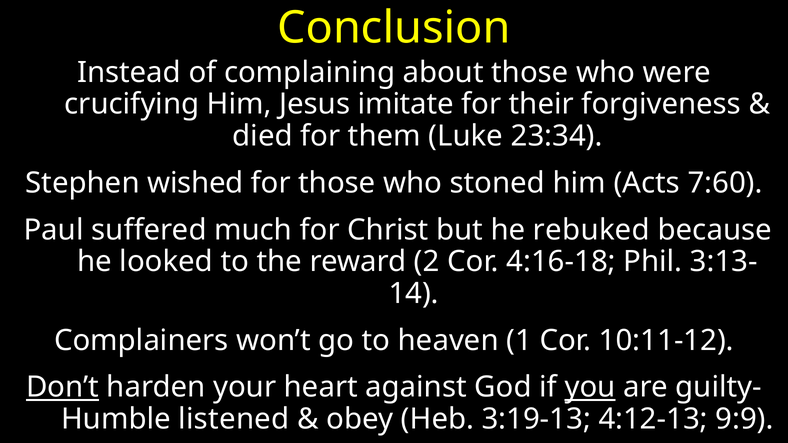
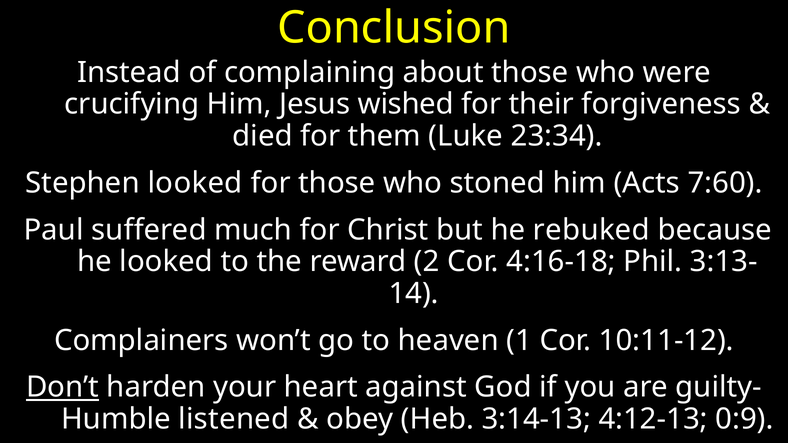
imitate: imitate -> wished (406, 104)
Stephen wished: wished -> looked (195, 183)
you underline: present -> none (590, 388)
3:19-13: 3:19-13 -> 3:14-13 (536, 419)
9:9: 9:9 -> 0:9 (744, 419)
